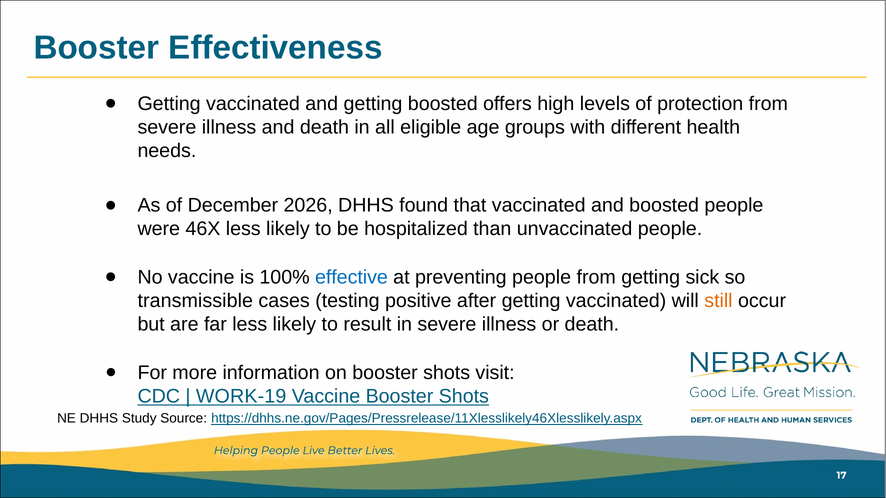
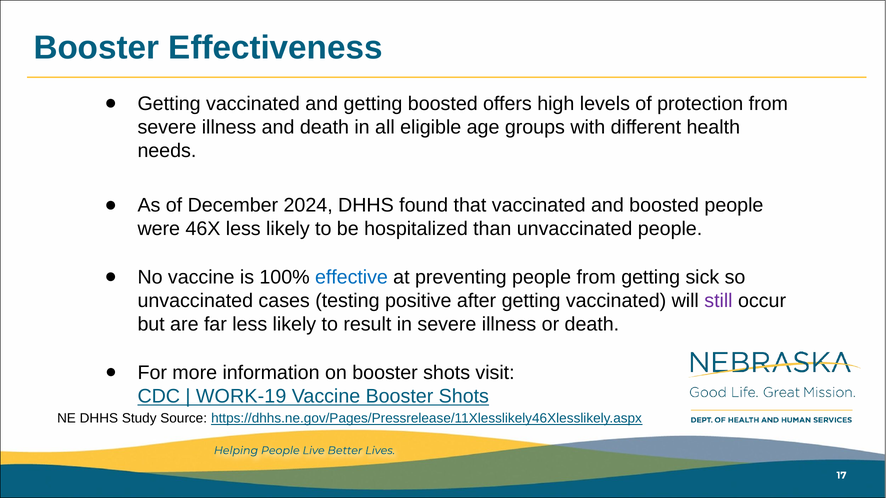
2026: 2026 -> 2024 (308, 206)
transmissible: transmissible -> unvaccinated (195, 301)
still colour: orange -> purple (718, 301)
